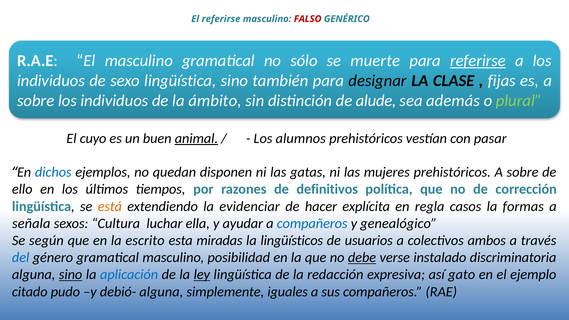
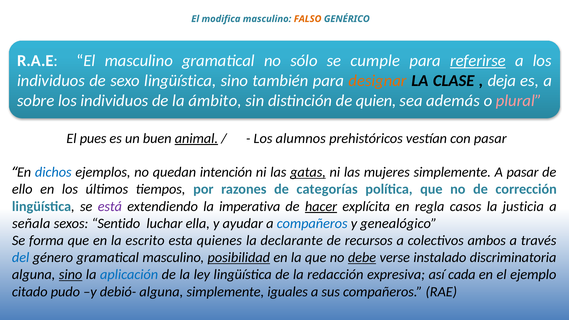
El referirse: referirse -> modifica (221, 19)
FALSO colour: red -> orange (308, 19)
muerte: muerte -> cumple (375, 61)
designar colour: black -> orange (378, 81)
fijas: fijas -> deja (502, 81)
alude: alude -> quien (376, 101)
plural colour: light green -> pink (519, 101)
cuyo: cuyo -> pues (93, 138)
disponen: disponen -> intención (226, 172)
gatas underline: none -> present (308, 172)
mujeres prehistóricos: prehistóricos -> simplemente (452, 172)
sobre: sobre -> pasar (523, 172)
definitivos: definitivos -> categorías (327, 189)
está colour: orange -> purple (110, 206)
evidenciar: evidenciar -> imperativa (250, 206)
hacer underline: none -> present (321, 206)
formas: formas -> justicia (523, 206)
Cultura: Cultura -> Sentido (116, 223)
según: según -> forma (46, 241)
miradas: miradas -> quienes (219, 241)
lingüísticos: lingüísticos -> declarante (292, 241)
usuarios: usuarios -> recursos (369, 241)
posibilidad underline: none -> present (239, 258)
ley underline: present -> none (202, 275)
gato: gato -> cada (462, 275)
